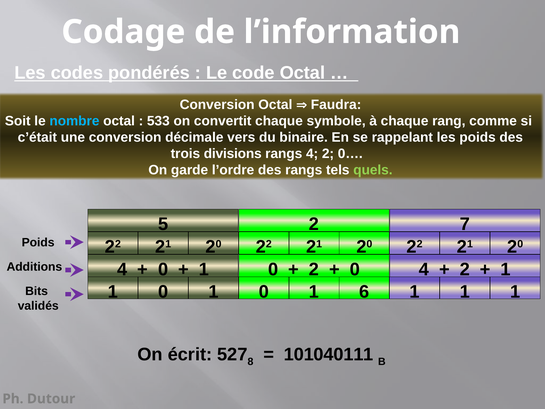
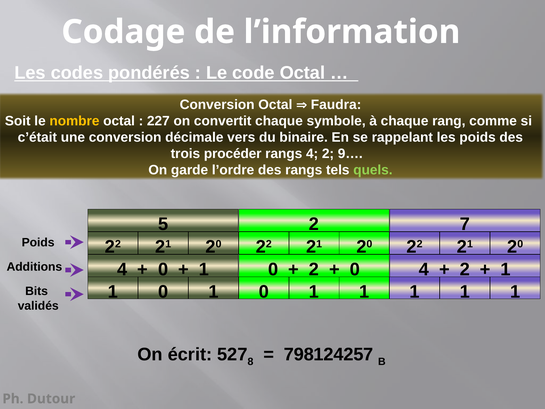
nombre colour: light blue -> yellow (74, 121)
533: 533 -> 227 (158, 121)
divisions: divisions -> procéder (233, 154)
0…: 0… -> 9… (350, 154)
0 1 6: 6 -> 1 (364, 292)
101040111: 101040111 -> 798124257 (329, 354)
